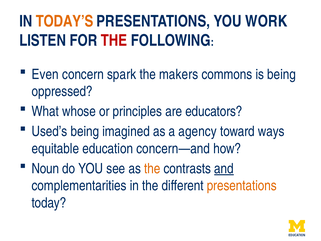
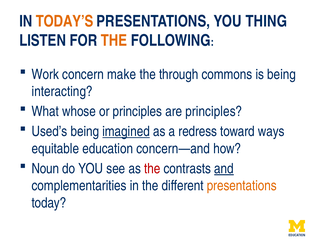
WORK: WORK -> THING (266, 21)
THE colour: red -> orange (114, 40)
Even: Even -> Work (45, 74)
spark: spark -> make (122, 74)
makers: makers -> through (179, 74)
oppressed: oppressed -> interacting (62, 91)
are educators: educators -> principles (214, 111)
imagined underline: none -> present (126, 131)
agency: agency -> redress (198, 131)
the colour: orange -> red (152, 168)
